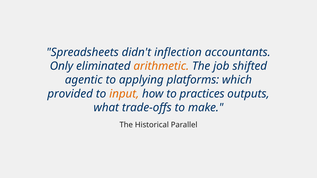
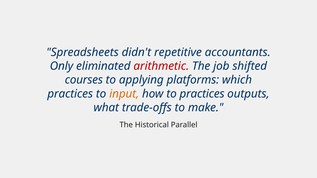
inflection: inflection -> repetitive (178, 52)
arithmetic colour: orange -> red (161, 66)
agentic: agentic -> courses (84, 80)
provided: provided -> practices (70, 94)
